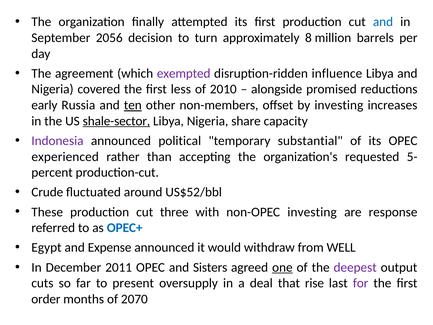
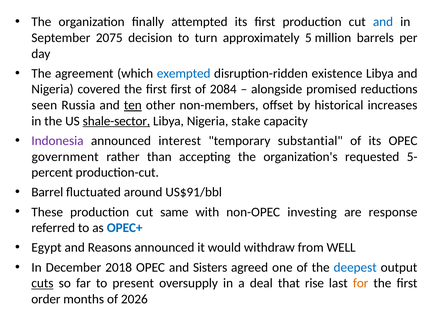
2056: 2056 -> 2075 (109, 38)
8: 8 -> 5 (308, 38)
exempted colour: purple -> blue (184, 73)
influence: influence -> existence (337, 73)
first less: less -> first (181, 89)
2010: 2010 -> 2084 (223, 89)
early: early -> seen (44, 105)
by investing: investing -> historical (339, 105)
share: share -> stake (246, 121)
political: political -> interest (180, 141)
experienced: experienced -> government (65, 157)
Crude: Crude -> Barrel (47, 192)
US$52/bbl: US$52/bbl -> US$91/bbl (194, 192)
three: three -> same (174, 212)
Expense: Expense -> Reasons (110, 247)
2011: 2011 -> 2018 (119, 267)
one underline: present -> none (282, 267)
deepest colour: purple -> blue (355, 267)
cuts underline: none -> present (42, 283)
for colour: purple -> orange (361, 283)
2070: 2070 -> 2026 (134, 299)
